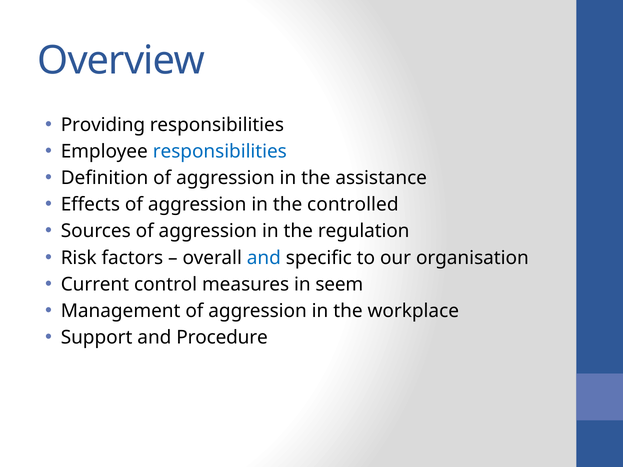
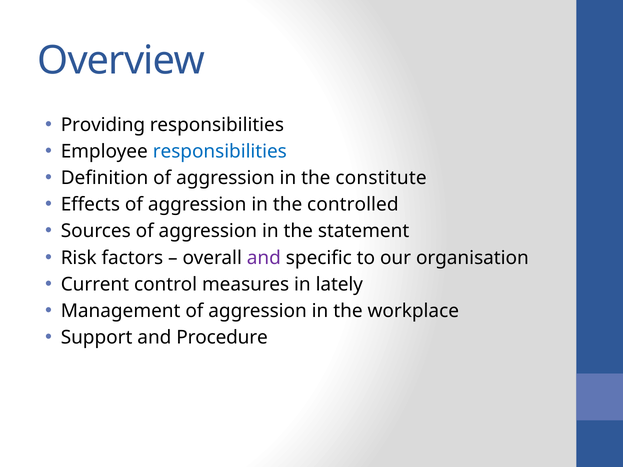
assistance: assistance -> constitute (381, 178)
regulation: regulation -> statement (364, 231)
and colour: blue -> purple (264, 258)
seem: seem -> lately (339, 285)
